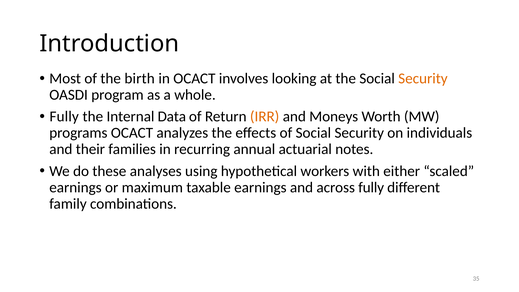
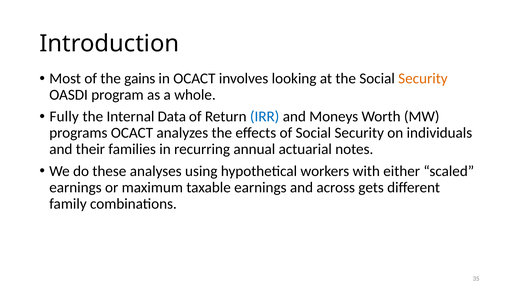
birth: birth -> gains (140, 79)
IRR colour: orange -> blue (265, 117)
across fully: fully -> gets (371, 187)
